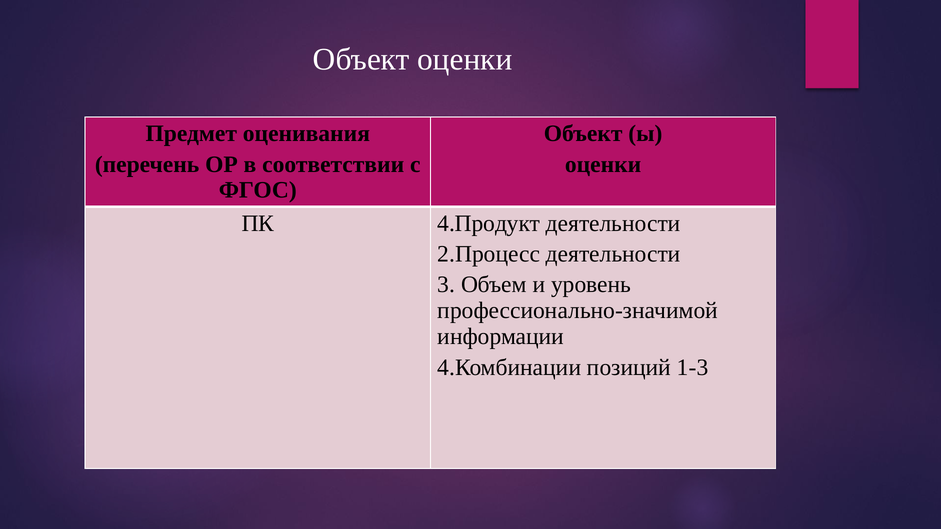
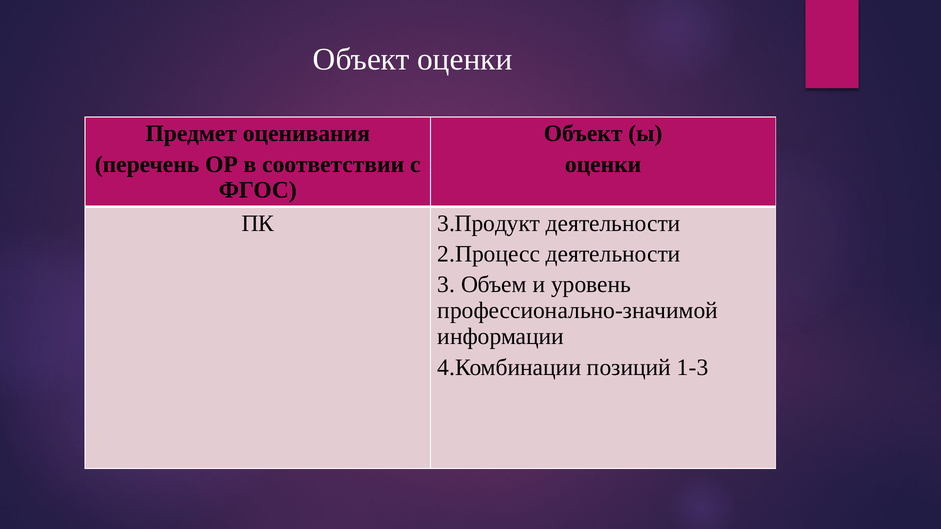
4.Продукт: 4.Продукт -> 3.Продукт (489, 223)
